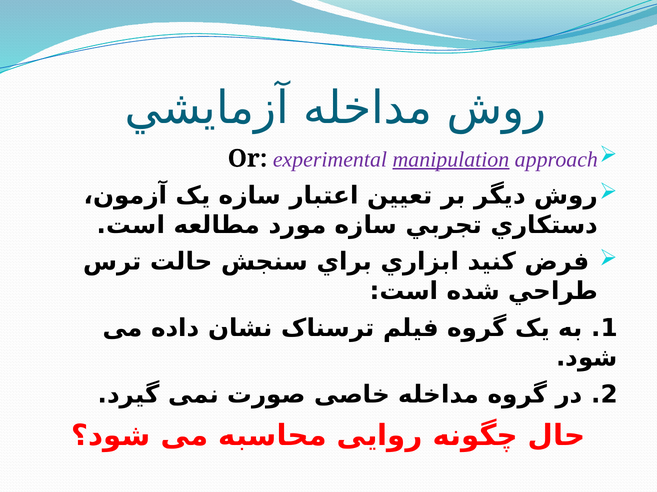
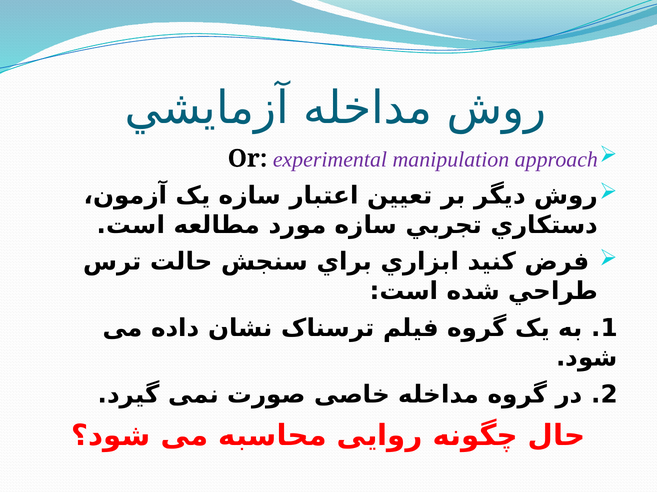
manipulation underline: present -> none (451, 160)
